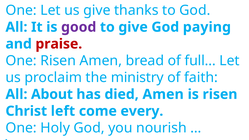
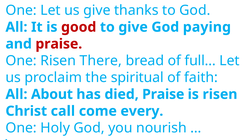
good colour: purple -> red (79, 27)
Risen Amen: Amen -> There (101, 61)
ministry: ministry -> spiritual (137, 78)
died Amen: Amen -> Praise (163, 94)
left: left -> call (63, 111)
